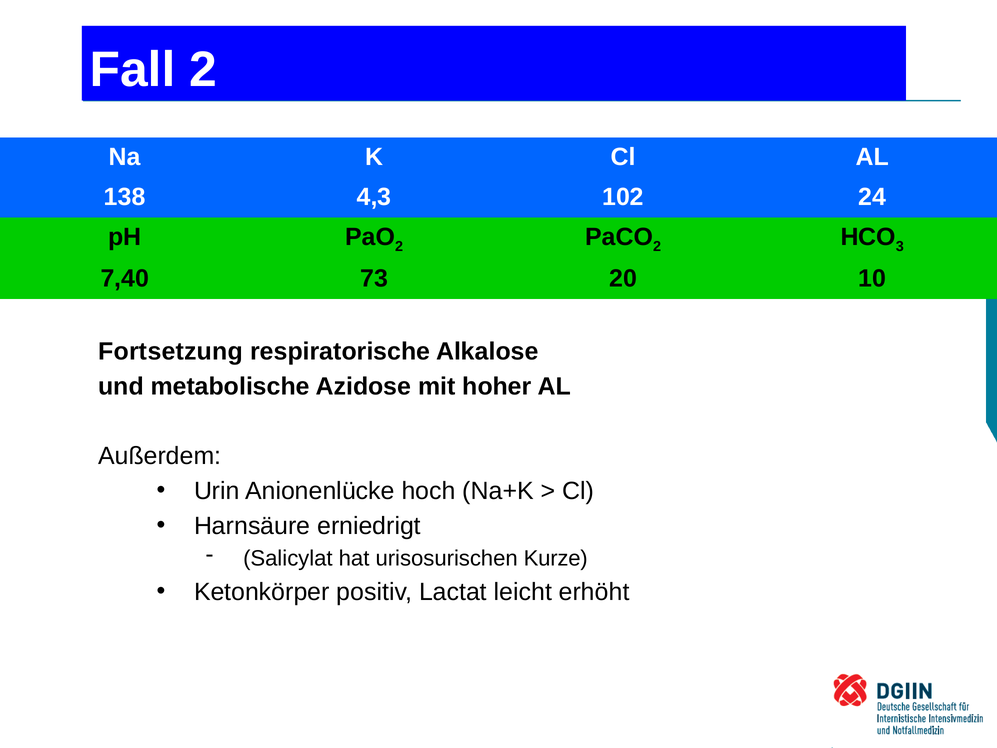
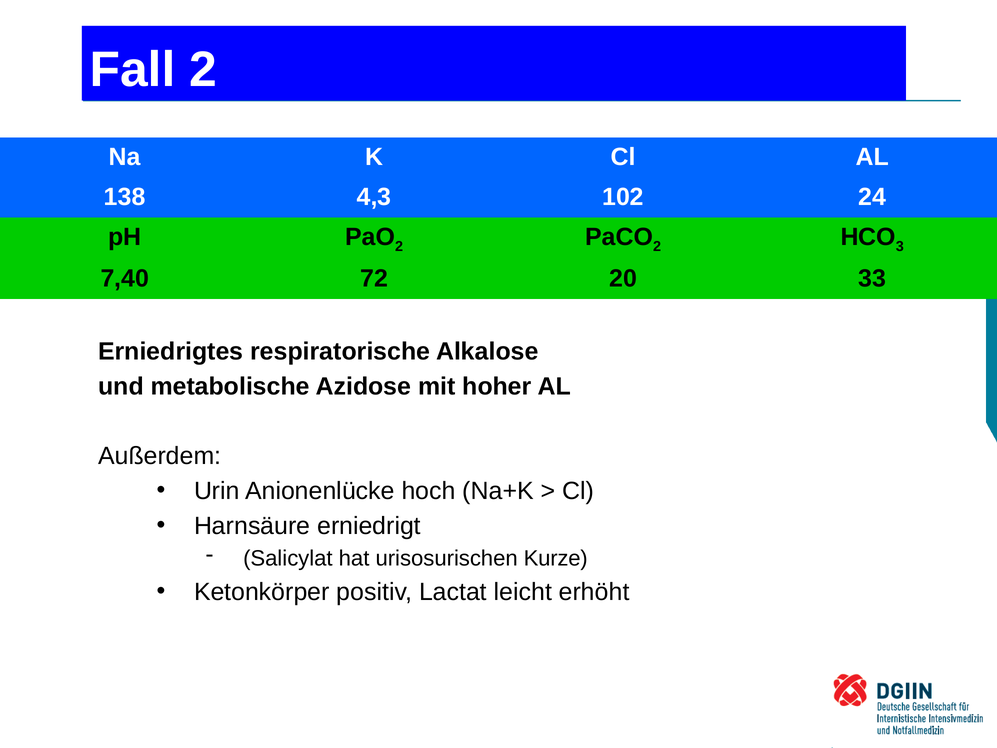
73: 73 -> 72 (374, 279)
10: 10 -> 33 (872, 279)
Fortsetzung: Fortsetzung -> Erniedrigtes (171, 351)
